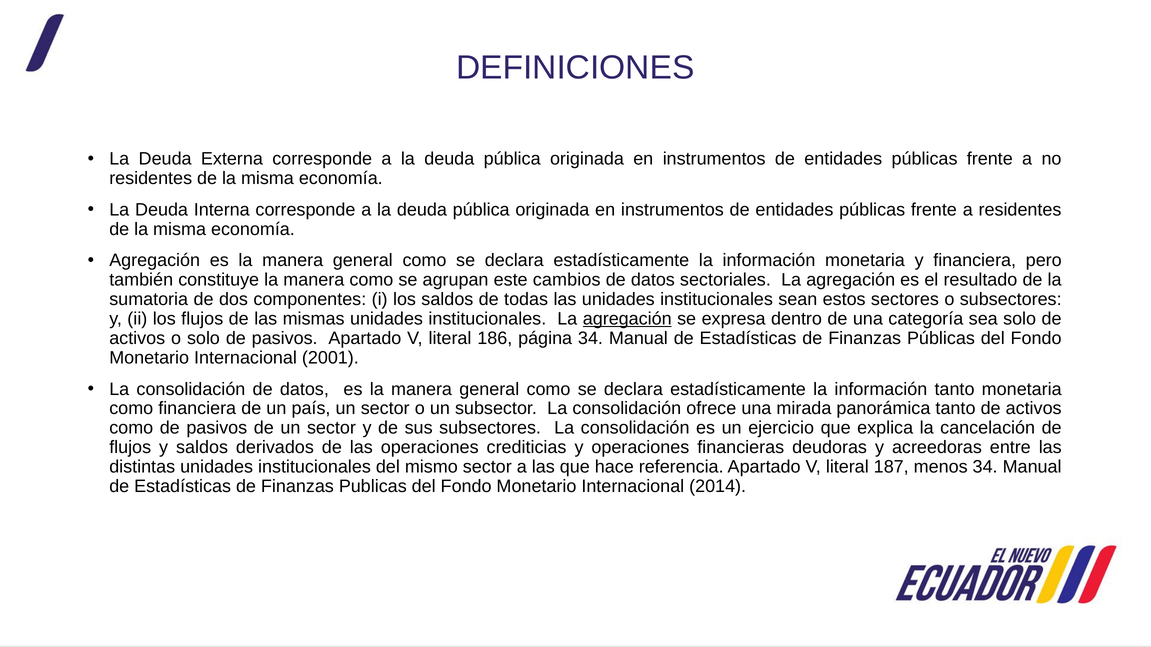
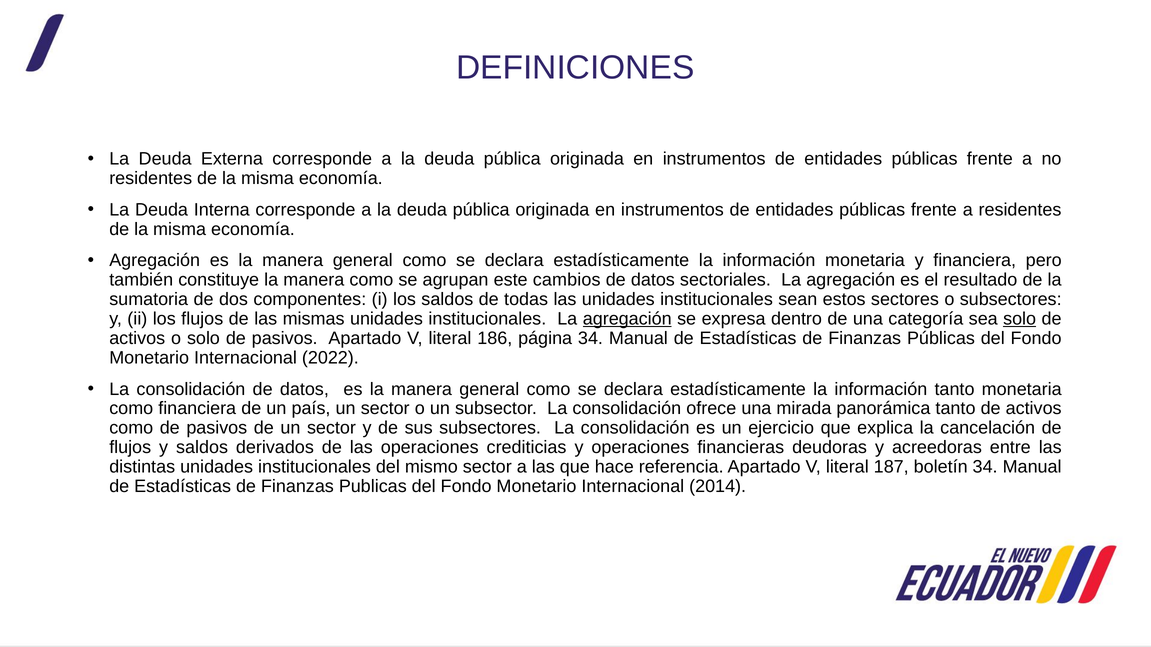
solo underline: none -> present (1020, 319)
2001: 2001 -> 2022 (330, 358)
menos: menos -> boletín (941, 467)
